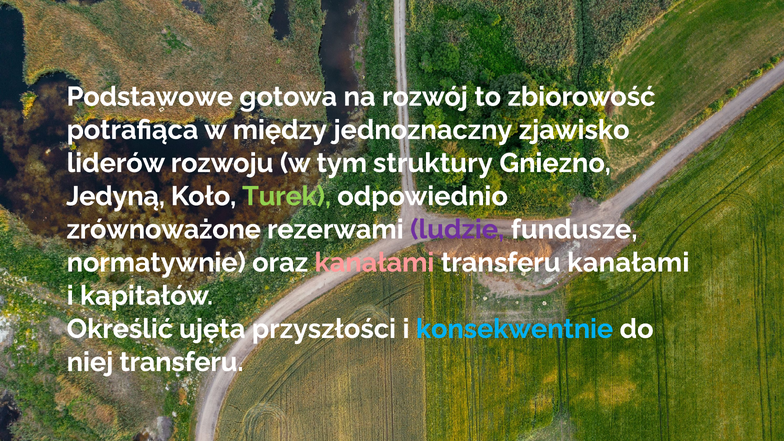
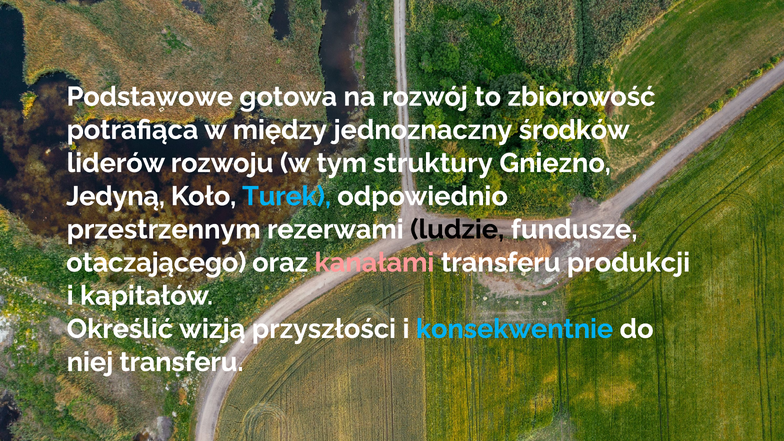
zjawisko: zjawisko -> środków (574, 130)
Turek colour: light green -> light blue (287, 196)
zrównoważone: zrównoważone -> przestrzennym (164, 229)
ludzie colour: purple -> black (457, 229)
normatywnie: normatywnie -> otaczającego (156, 263)
transferu kanałami: kanałami -> produkcji (629, 263)
ujęta: ujęta -> wizją (212, 329)
